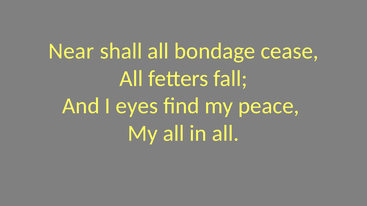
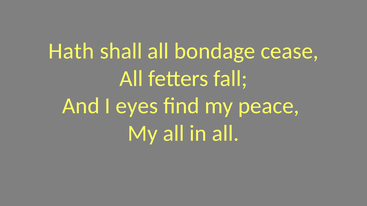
Near: Near -> Hath (71, 51)
